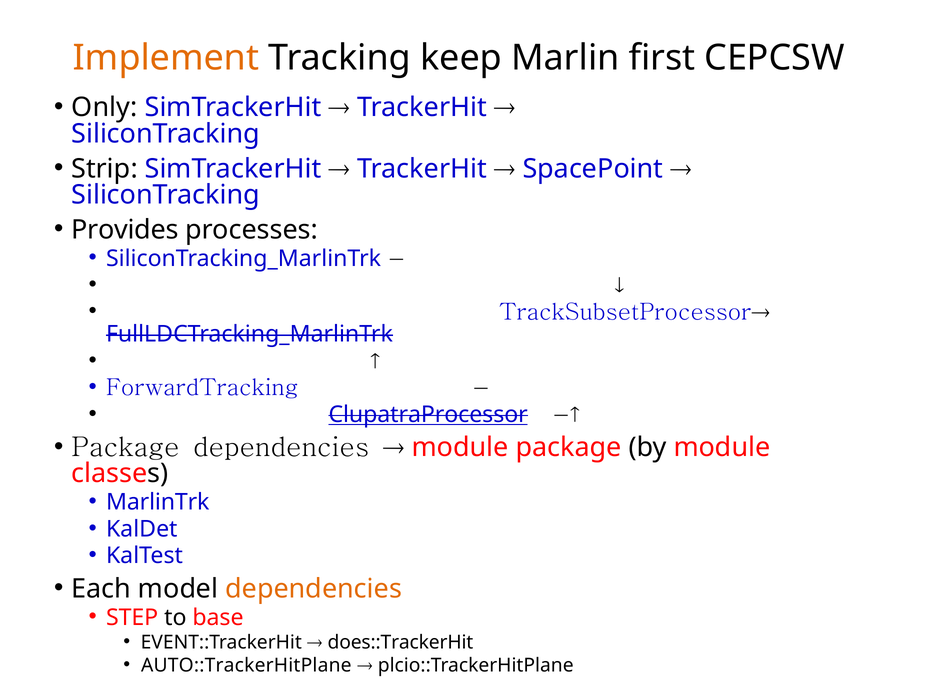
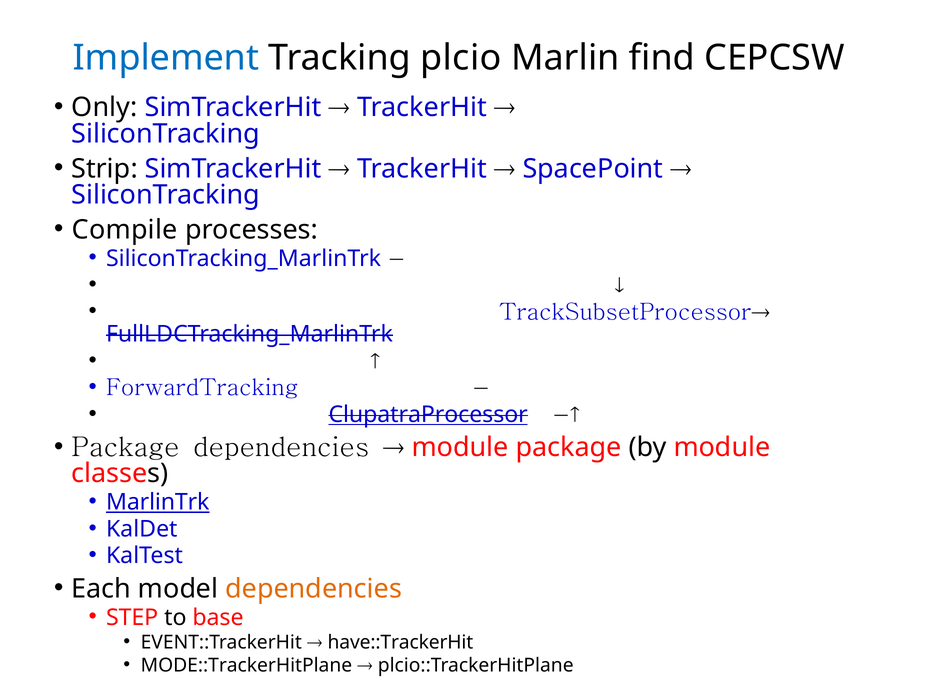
Implement colour: orange -> blue (166, 58)
keep: keep -> plcio (461, 58)
first: first -> find (662, 58)
Provides: Provides -> Compile (125, 230)
MarlinTrk underline: none -> present (158, 503)
does::TrackerHit: does::TrackerHit -> have::TrackerHit (400, 643)
AUTO::TrackerHitPlane: AUTO::TrackerHitPlane -> MODE::TrackerHitPlane (246, 666)
